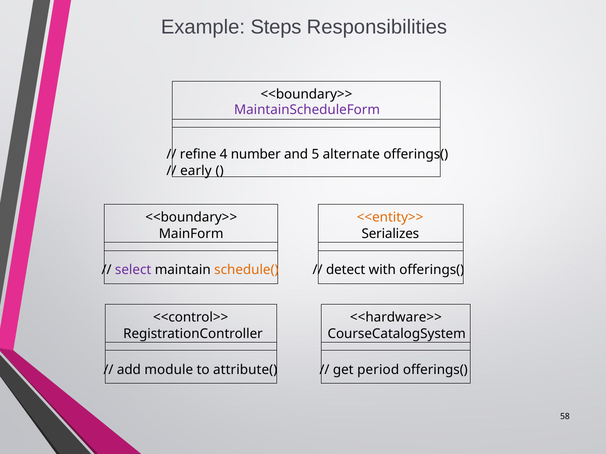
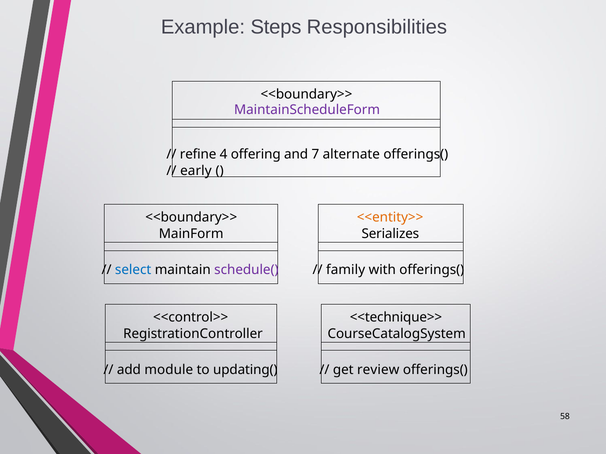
number: number -> offering (256, 155)
5: 5 -> 7 (315, 155)
select colour: purple -> blue (133, 270)
schedule( colour: orange -> purple (246, 270)
detect: detect -> family (346, 270)
<<hardware>>: <<hardware>> -> <<technique>> (396, 318)
attribute(: attribute( -> updating( (245, 370)
period: period -> review (378, 370)
